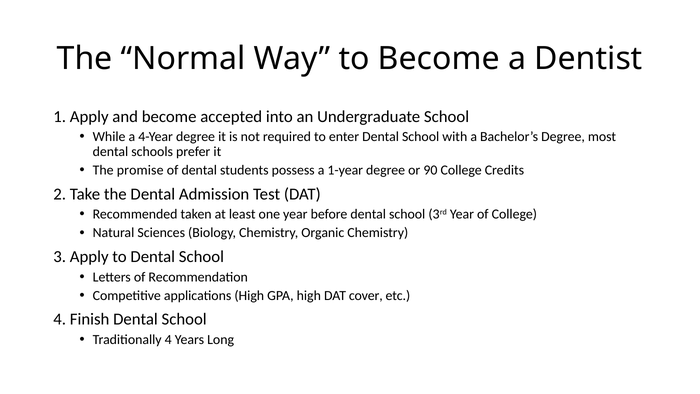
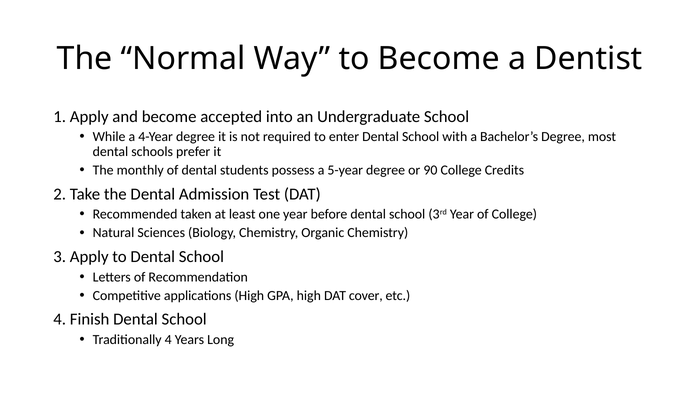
promise: promise -> monthly (140, 170)
1-year: 1-year -> 5-year (345, 170)
